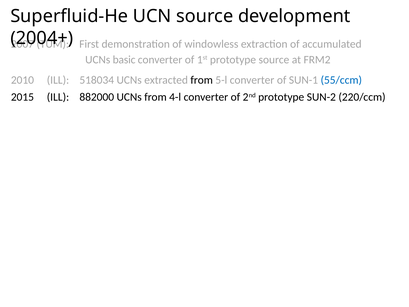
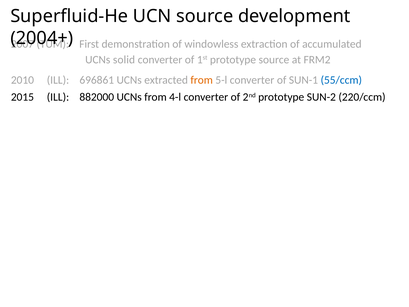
basic: basic -> solid (124, 60)
518034: 518034 -> 696861 (97, 80)
from colour: black -> orange (202, 80)
